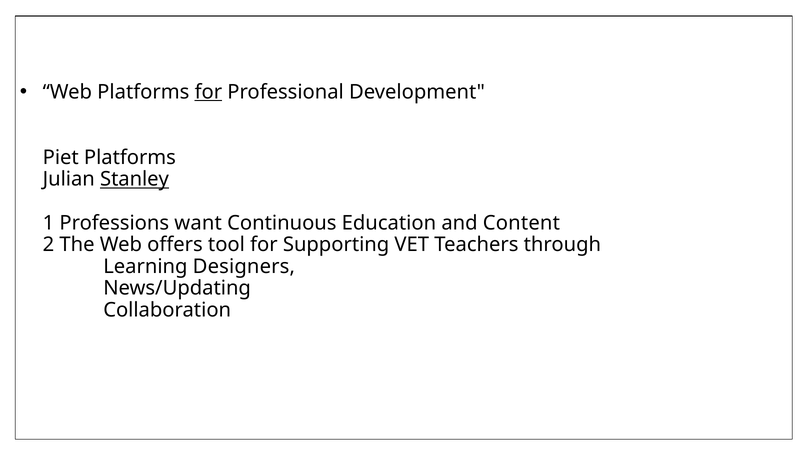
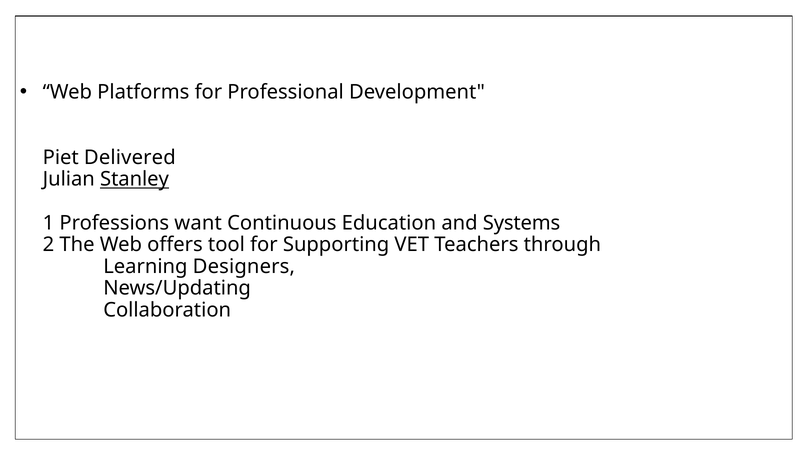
for underline: present -> none (208, 92)
Piet Platforms: Platforms -> Delivered (130, 157)
Content: Content -> Systems (522, 223)
